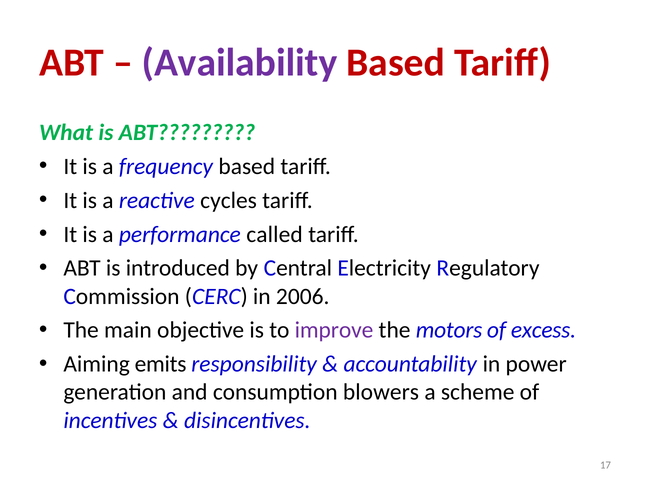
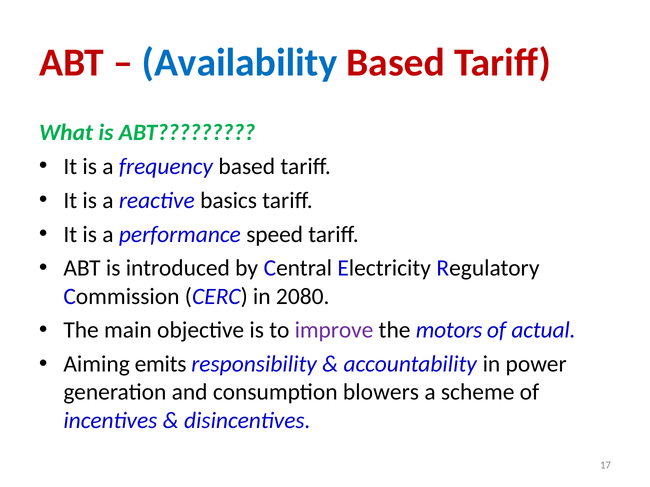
Availability colour: purple -> blue (240, 63)
cycles: cycles -> basics (229, 201)
called: called -> speed (275, 235)
2006: 2006 -> 2080 (303, 297)
excess: excess -> actual (543, 331)
